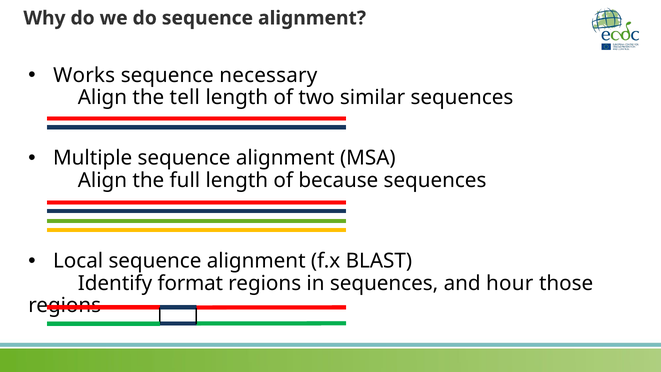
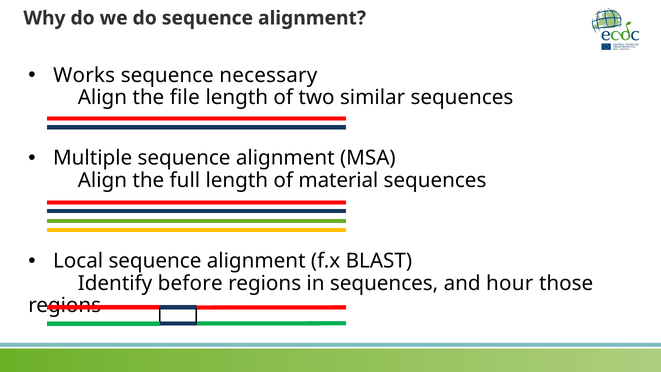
tell: tell -> file (185, 98)
because: because -> material (338, 180)
format: format -> before (190, 283)
